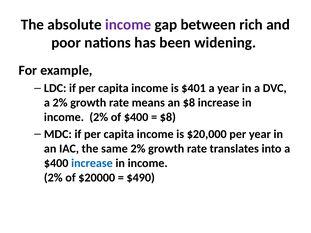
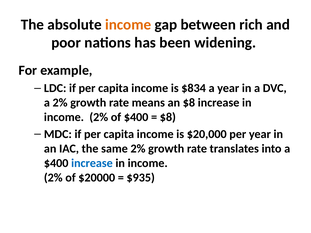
income colour: purple -> orange (128, 25)
$401: $401 -> $834 (194, 88)
$490: $490 -> $935 (141, 178)
